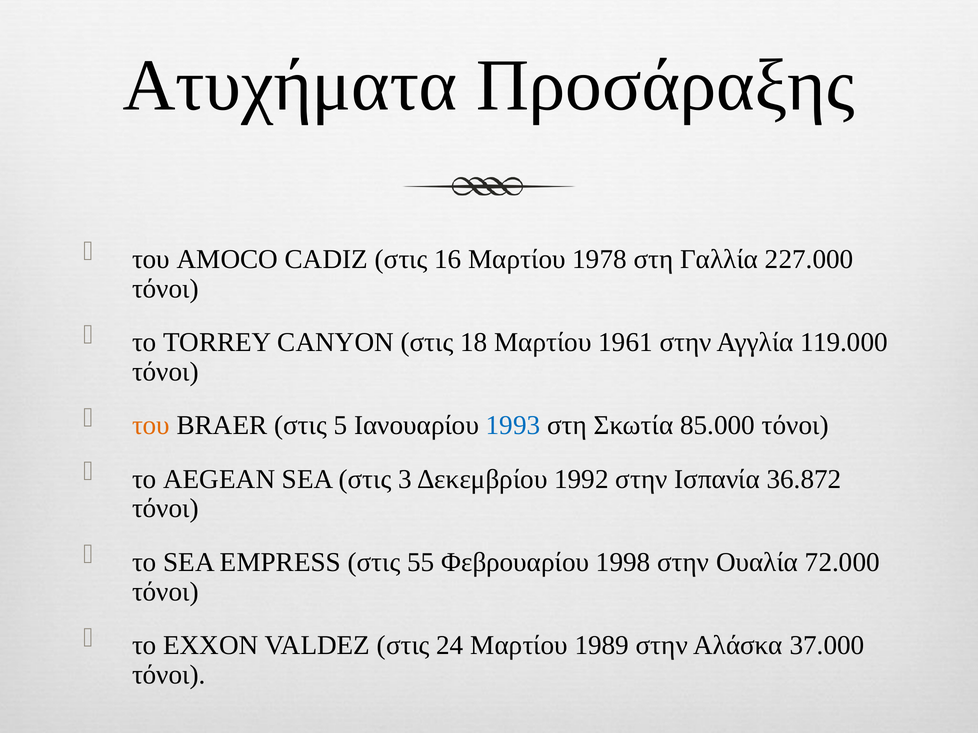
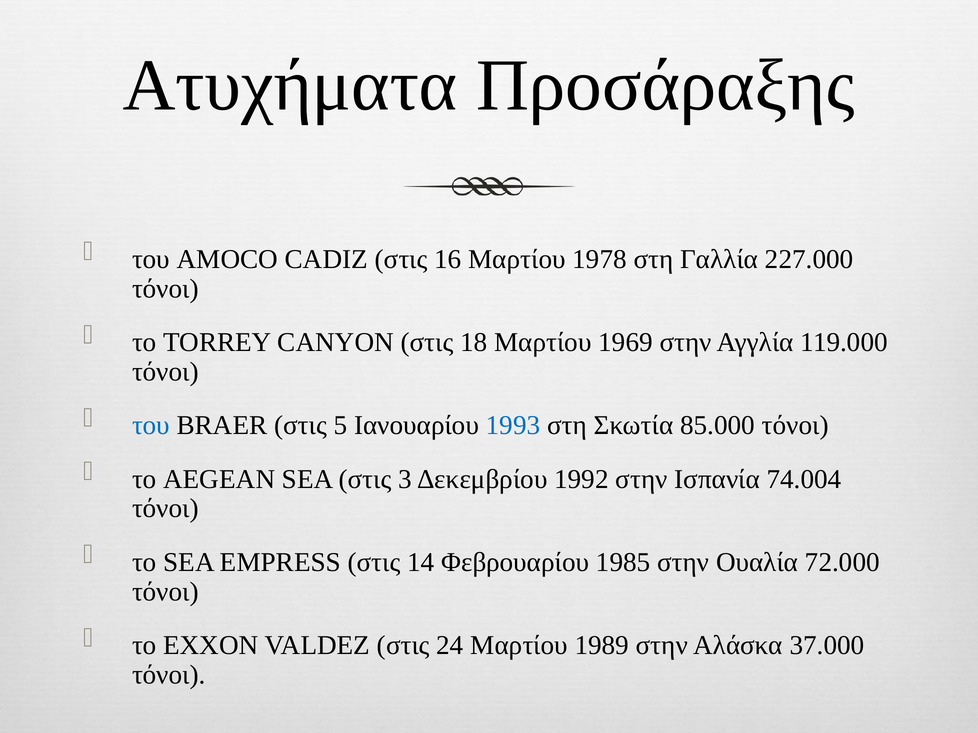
1961: 1961 -> 1969 (626, 343)
του colour: orange -> blue (151, 426)
36.872: 36.872 -> 74.004 (804, 479)
55: 55 -> 14 (421, 563)
1998: 1998 -> 1985 (623, 563)
